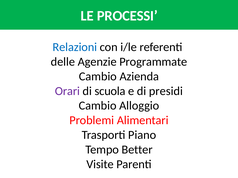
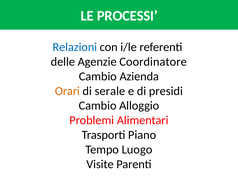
Programmate: Programmate -> Coordinatore (153, 62)
Orari colour: purple -> orange (67, 91)
scuola: scuola -> serale (110, 91)
Better: Better -> Luogo (137, 150)
